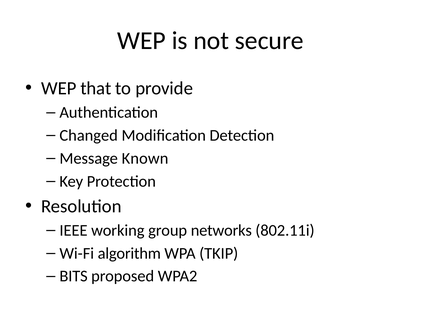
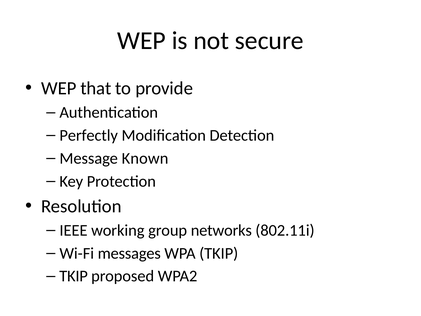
Changed: Changed -> Perfectly (89, 135)
algorithm: algorithm -> messages (129, 253)
BITS: BITS -> TKIP (74, 276)
